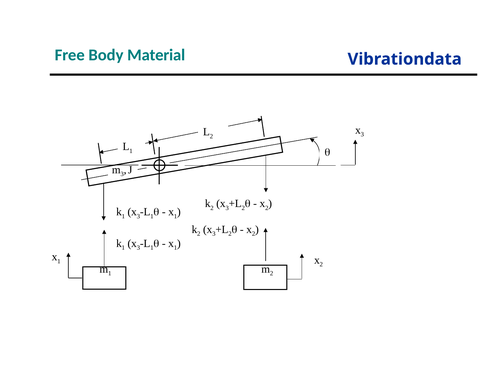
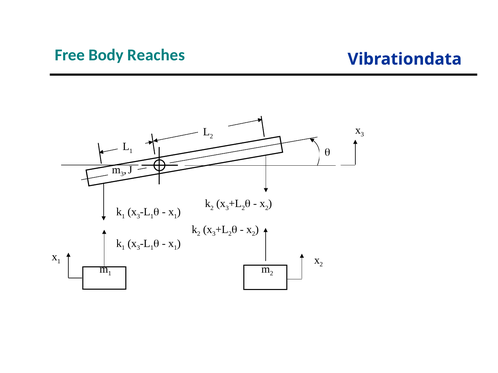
Material: Material -> Reaches (156, 55)
